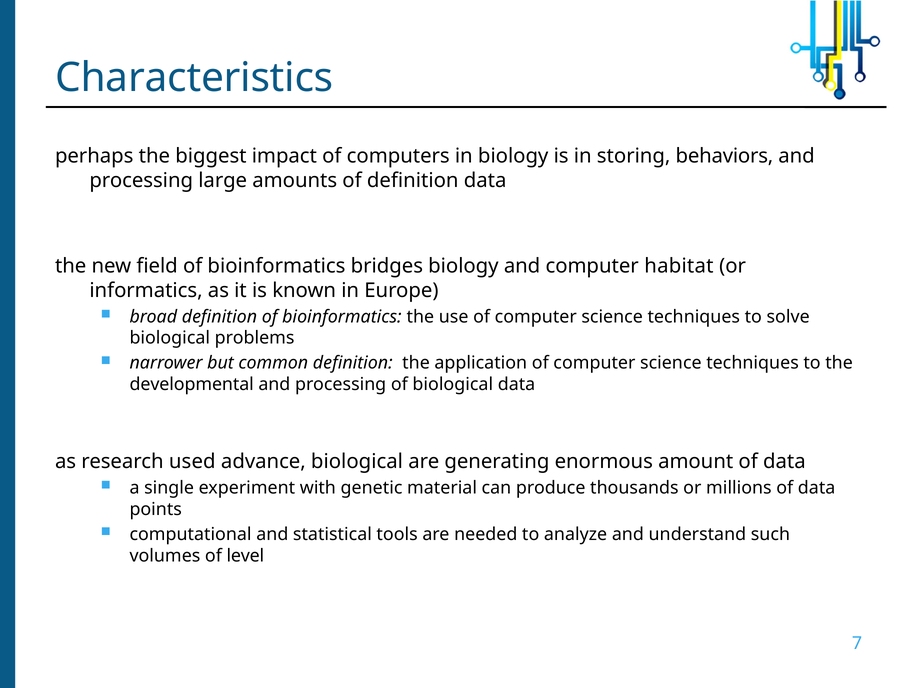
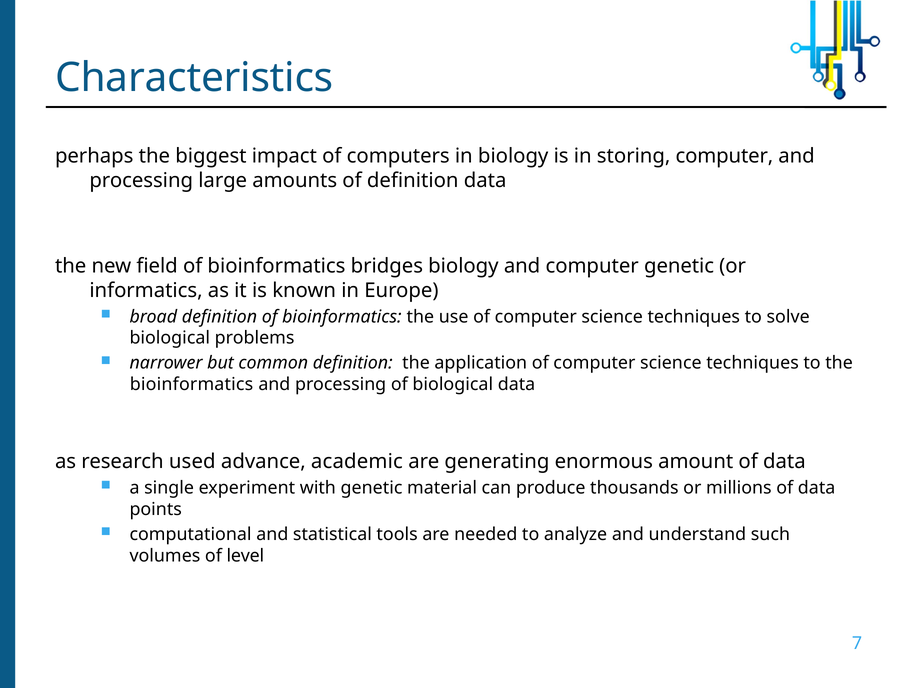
storing behaviors: behaviors -> computer (724, 156)
computer habitat: habitat -> genetic (679, 266)
developmental: developmental -> bioinformatics (192, 384)
advance biological: biological -> academic (357, 461)
